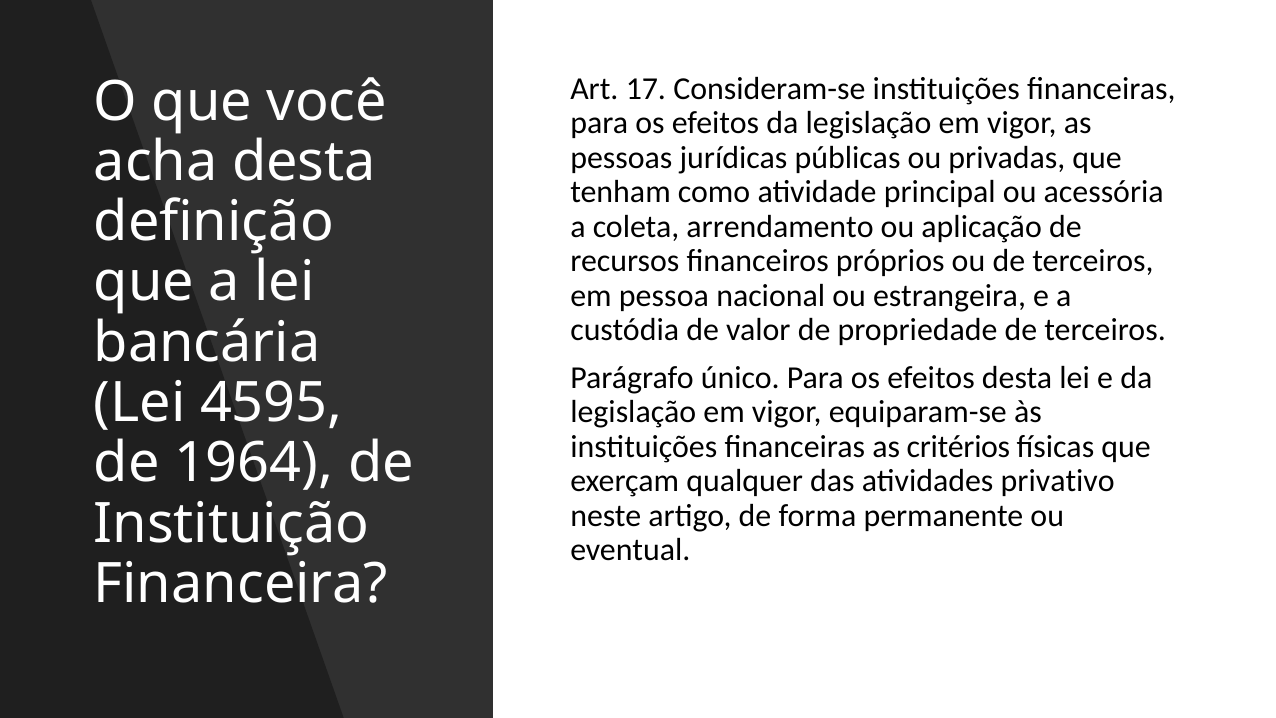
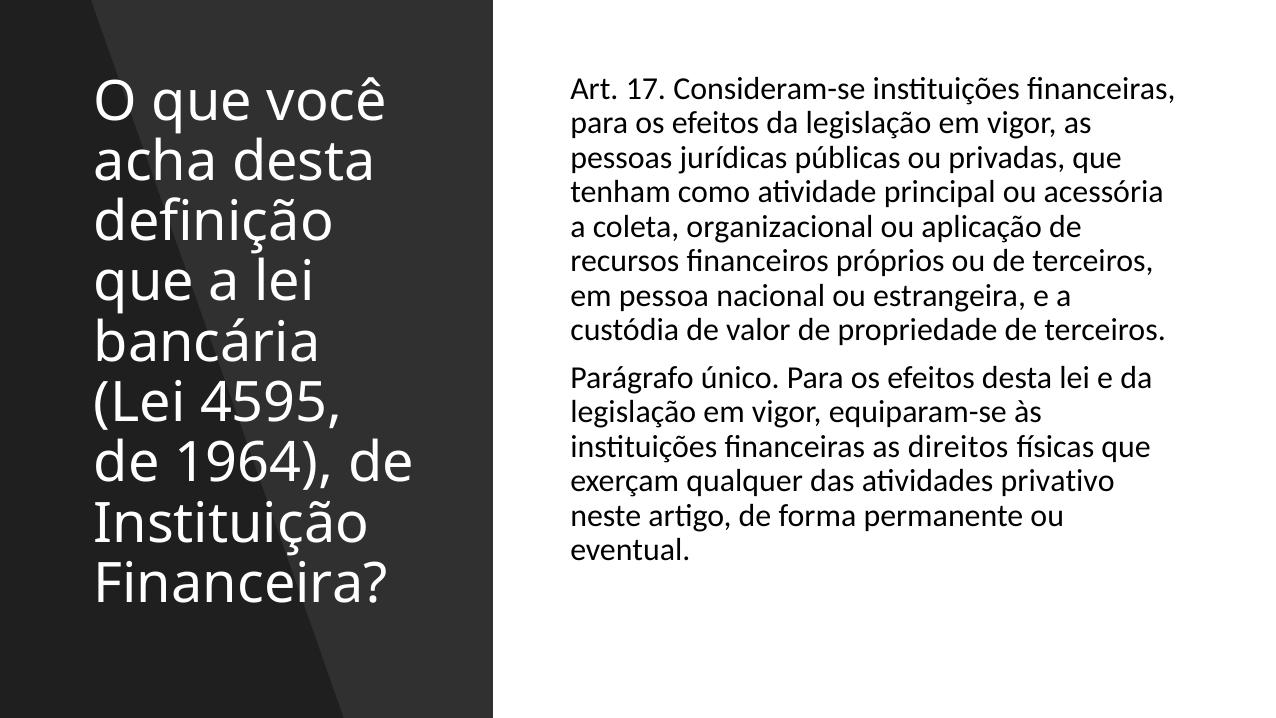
arrendamento: arrendamento -> organizacional (780, 227)
critérios: critérios -> direitos (958, 446)
